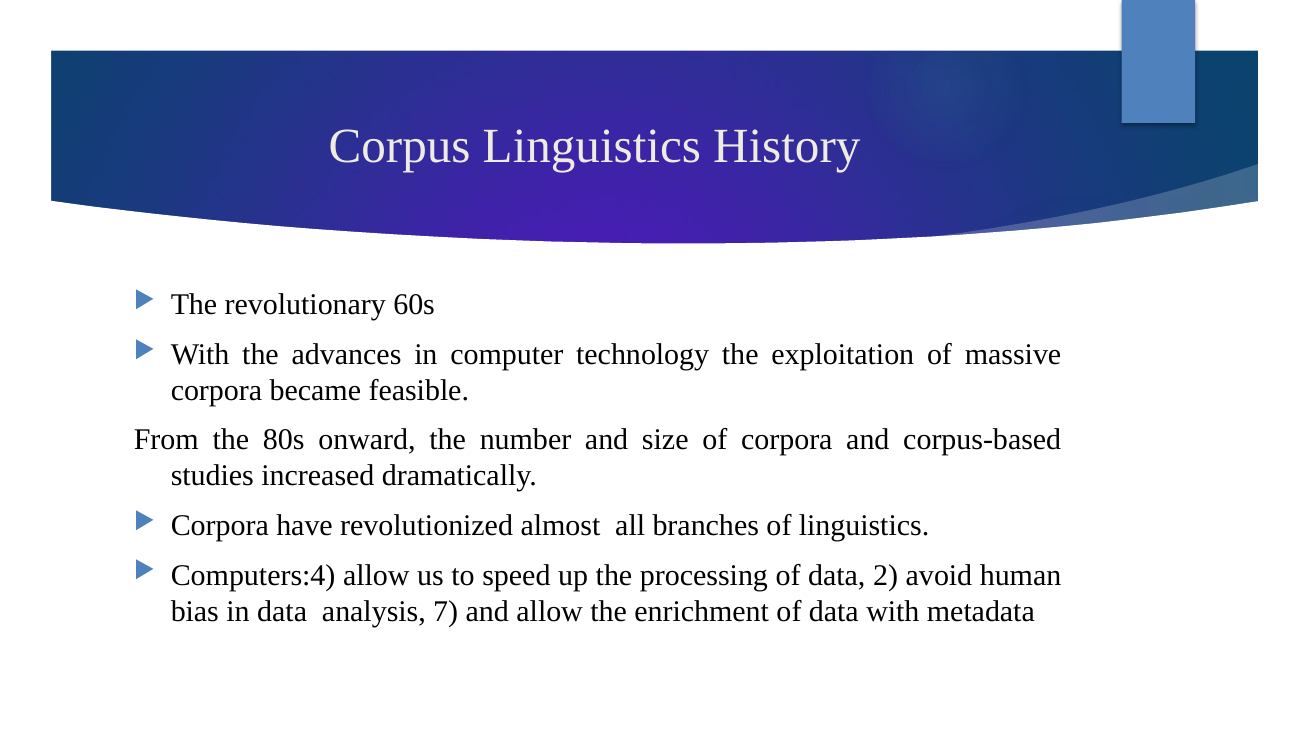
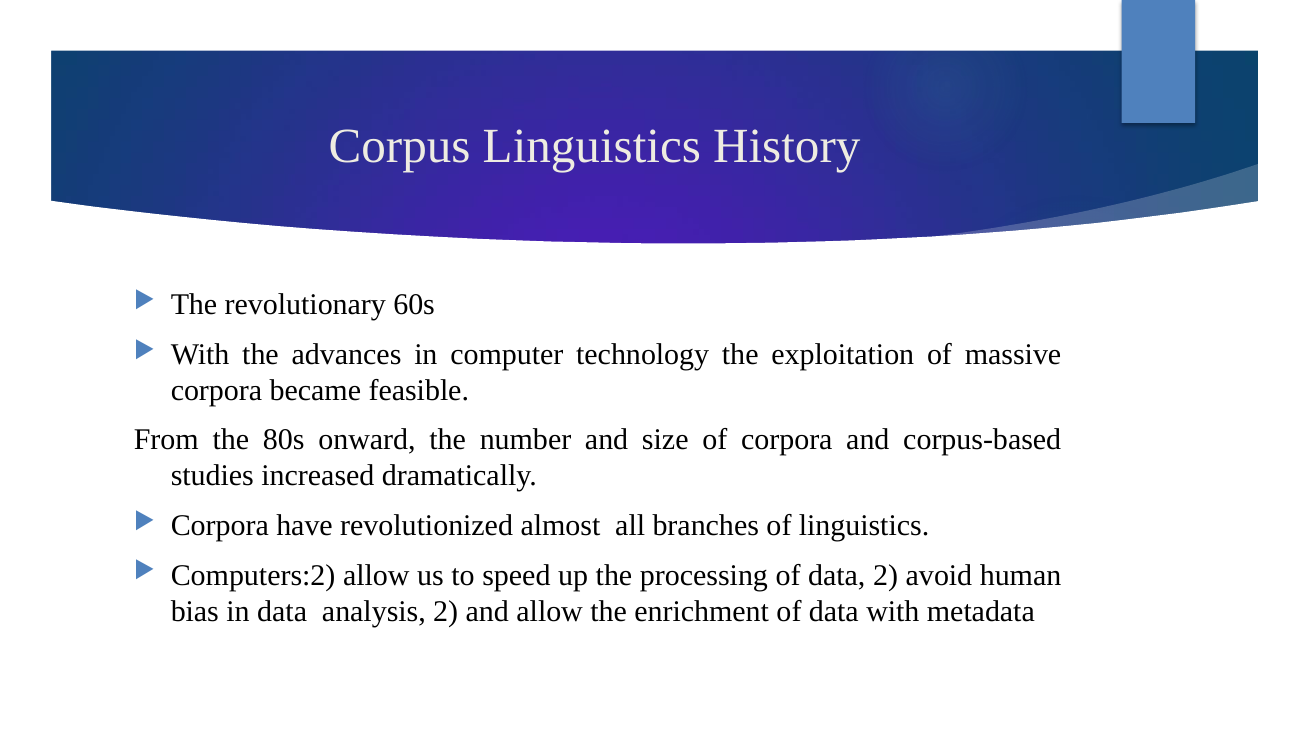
Computers:4: Computers:4 -> Computers:2 (253, 575)
analysis 7: 7 -> 2 (446, 611)
